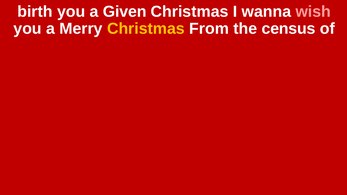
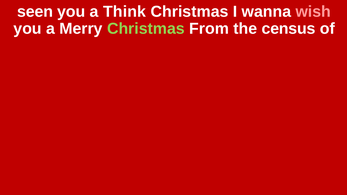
birth: birth -> seen (35, 12)
Given: Given -> Think (125, 12)
Christmas colour: yellow -> light green (146, 29)
